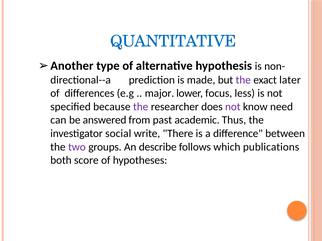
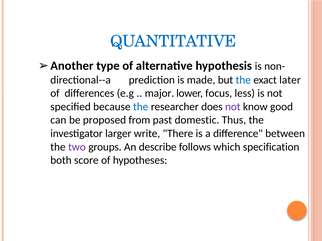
the colour: purple -> blue (243, 80)
the colour: purple -> blue (141, 107)
need: need -> good (282, 107)
answered: answered -> proposed (104, 120)
academic: academic -> domestic (197, 120)
social: social -> larger (118, 134)
publications: publications -> specification (271, 147)
